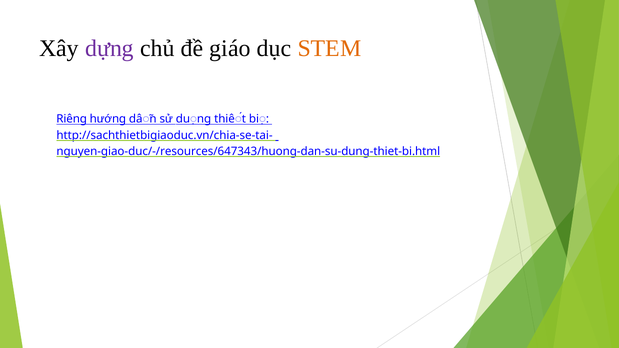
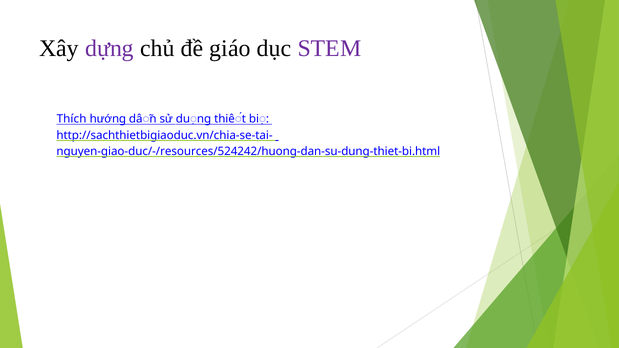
STEM colour: orange -> purple (329, 49)
Riêng: Riêng -> Thích (72, 119)
nguyen-giao-duc/-/resources/647343/huong-dan-su-dung-thiet-bi.html: nguyen-giao-duc/-/resources/647343/huong-dan-su-dung-thiet-bi.html -> nguyen-giao-duc/-/resources/524242/huong-dan-su-dung-thiet-bi.html (248, 151)
